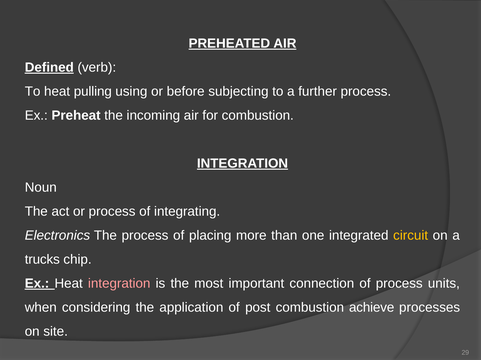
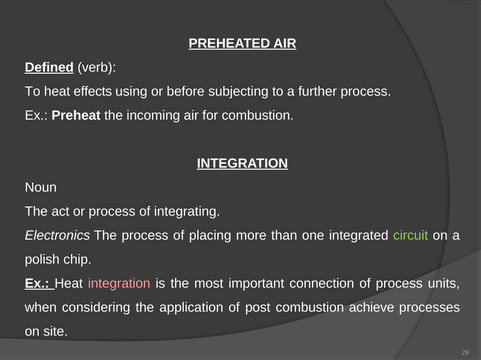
pulling: pulling -> effects (93, 91)
circuit colour: yellow -> light green (411, 236)
trucks: trucks -> polish (42, 260)
